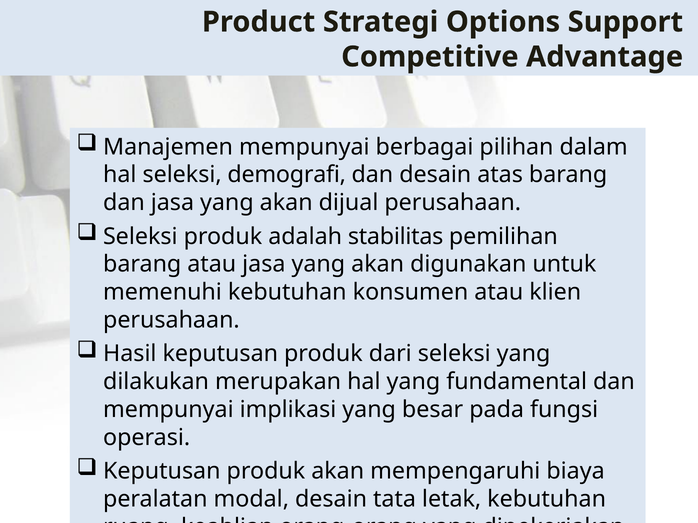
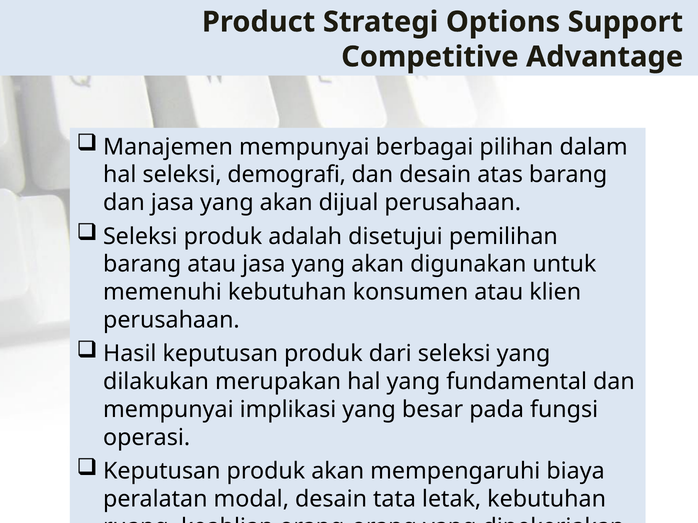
stabilitas: stabilitas -> disetujui (395, 237)
